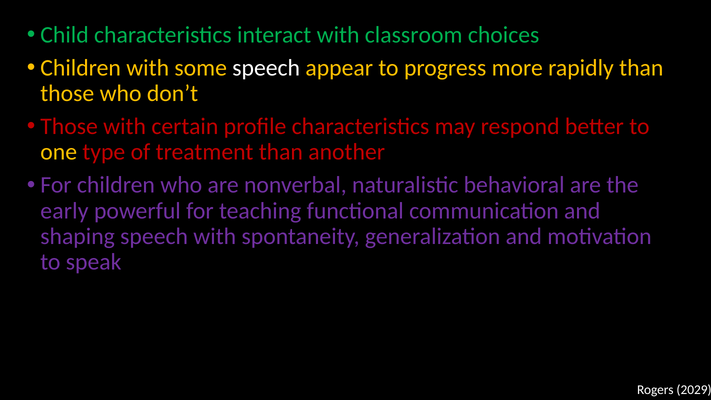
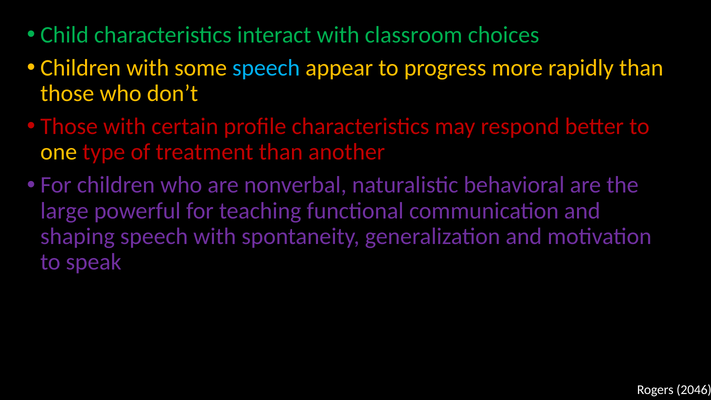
speech colour: white -> light blue (266, 68)
early: early -> large (64, 211)
2029: 2029 -> 2046 (694, 390)
